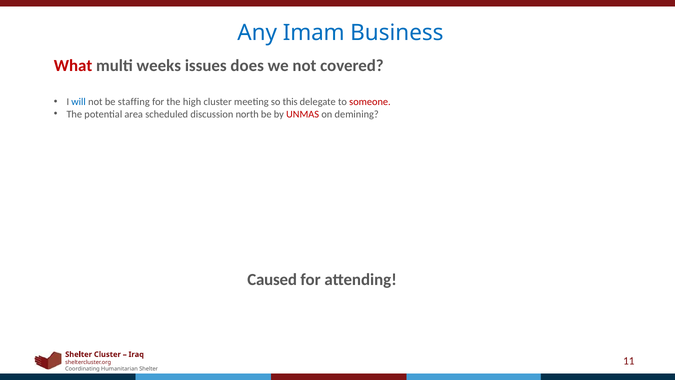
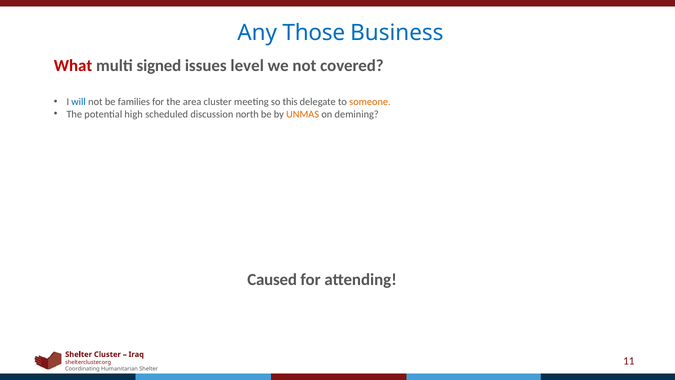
Imam: Imam -> Those (314, 33)
weeks: weeks -> signed (159, 66)
does: does -> level (247, 66)
staffing: staffing -> families (134, 102)
high: high -> area (192, 102)
someone colour: red -> orange (370, 102)
area: area -> high (134, 114)
UNMAS colour: red -> orange (303, 114)
